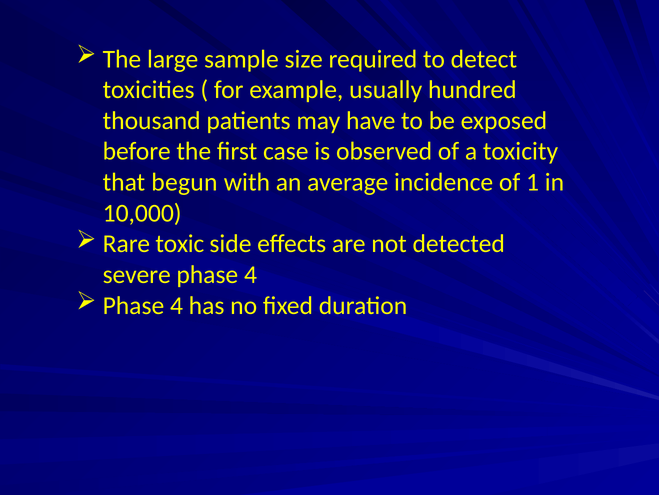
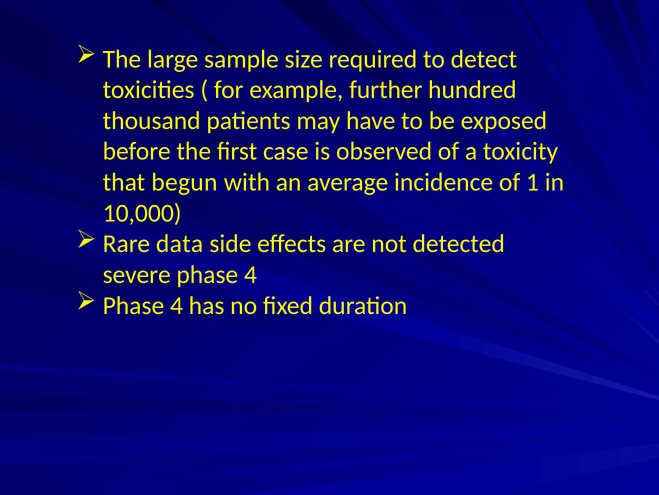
usually: usually -> further (386, 90)
toxic: toxic -> data (180, 244)
